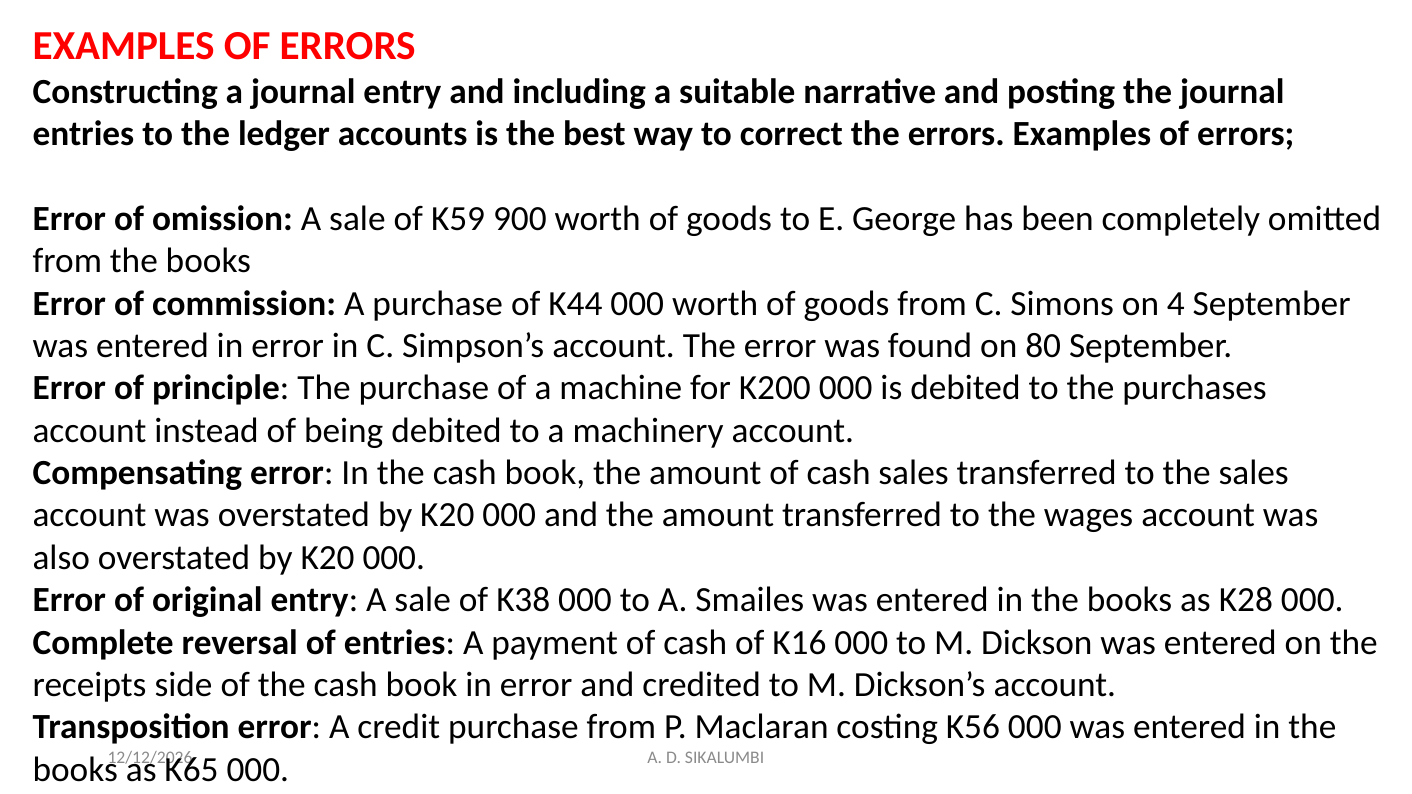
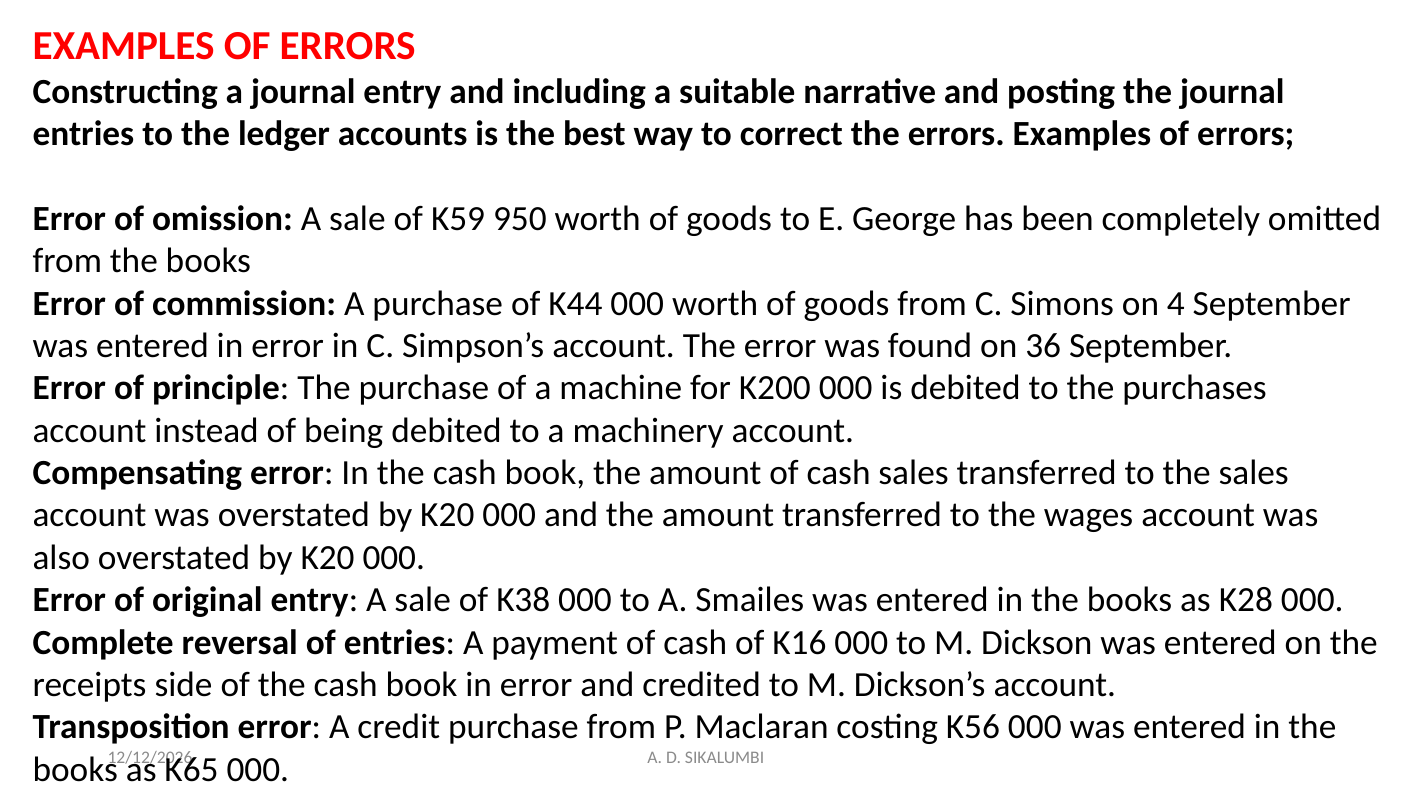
900: 900 -> 950 (520, 219)
80: 80 -> 36 (1043, 346)
